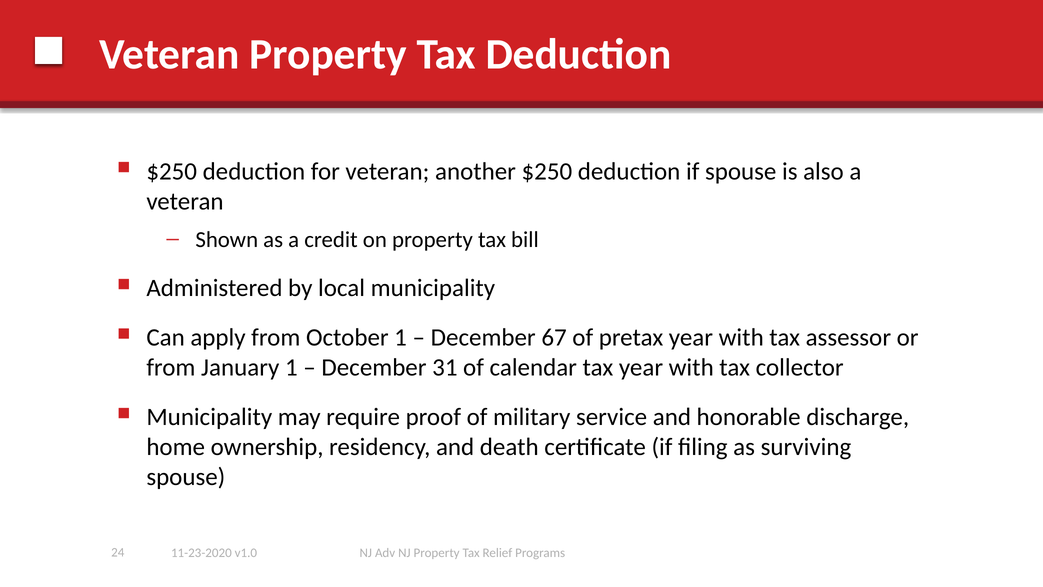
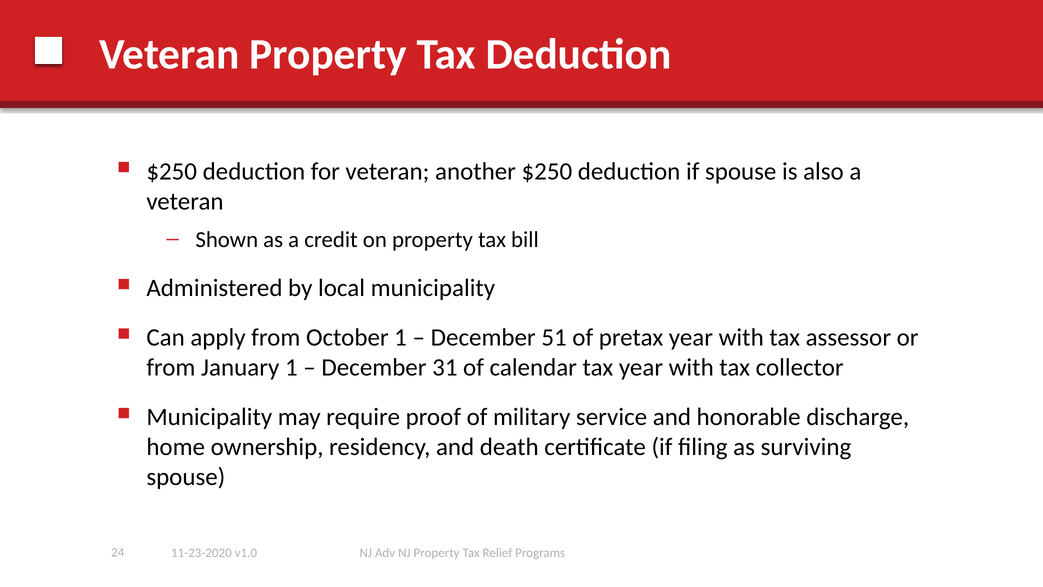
67: 67 -> 51 (554, 338)
